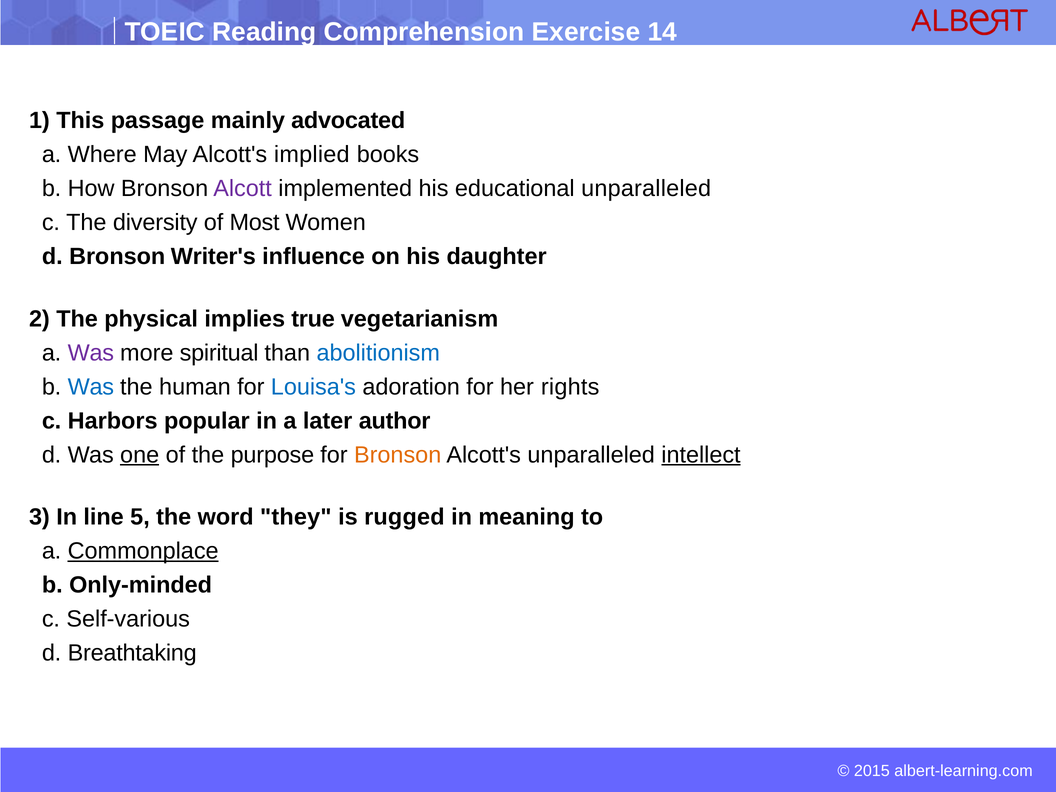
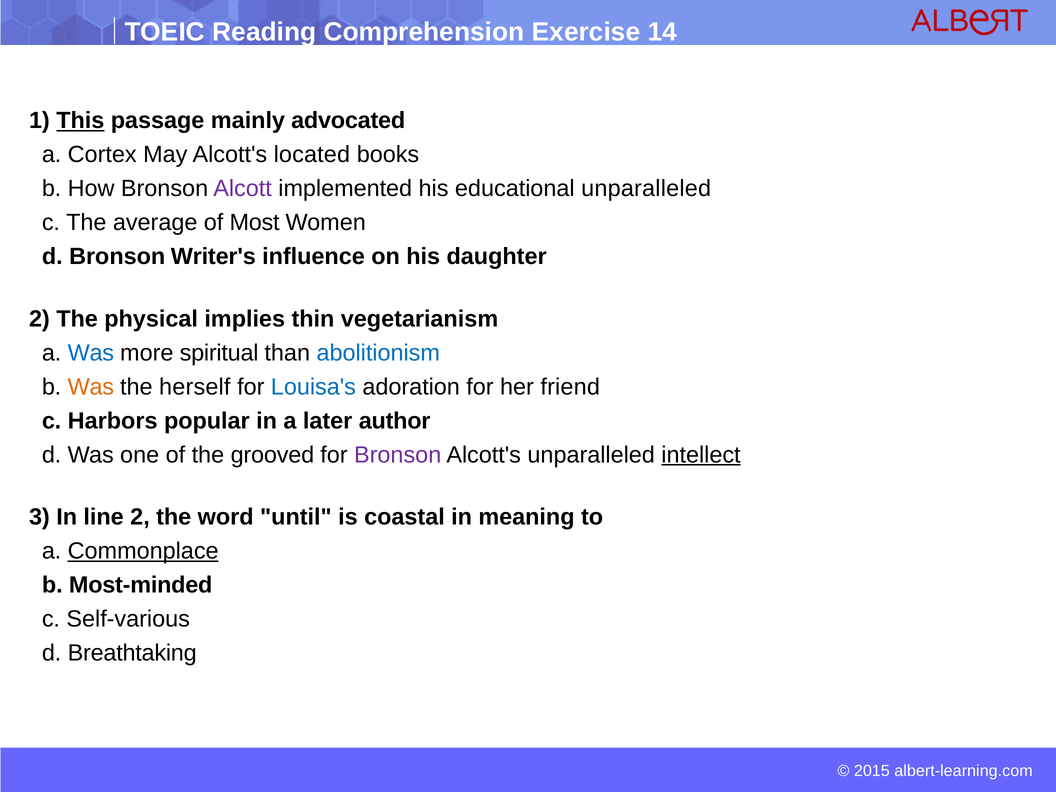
This underline: none -> present (80, 121)
Where: Where -> Cortex (102, 155)
implied: implied -> located (312, 155)
diversity: diversity -> average (155, 223)
true: true -> thin (313, 319)
Was colour: purple -> blue (91, 353)
Was colour: blue -> orange (91, 387)
human: human -> herself (195, 387)
rights: rights -> friend (570, 387)
one underline: present -> none (140, 455)
purpose: purpose -> grooved (272, 455)
Bronson colour: orange -> purple (398, 455)
line 5: 5 -> 2 (140, 517)
they: they -> until (296, 517)
rugged: rugged -> coastal (404, 517)
Only-minded: Only-minded -> Most-minded (141, 585)
